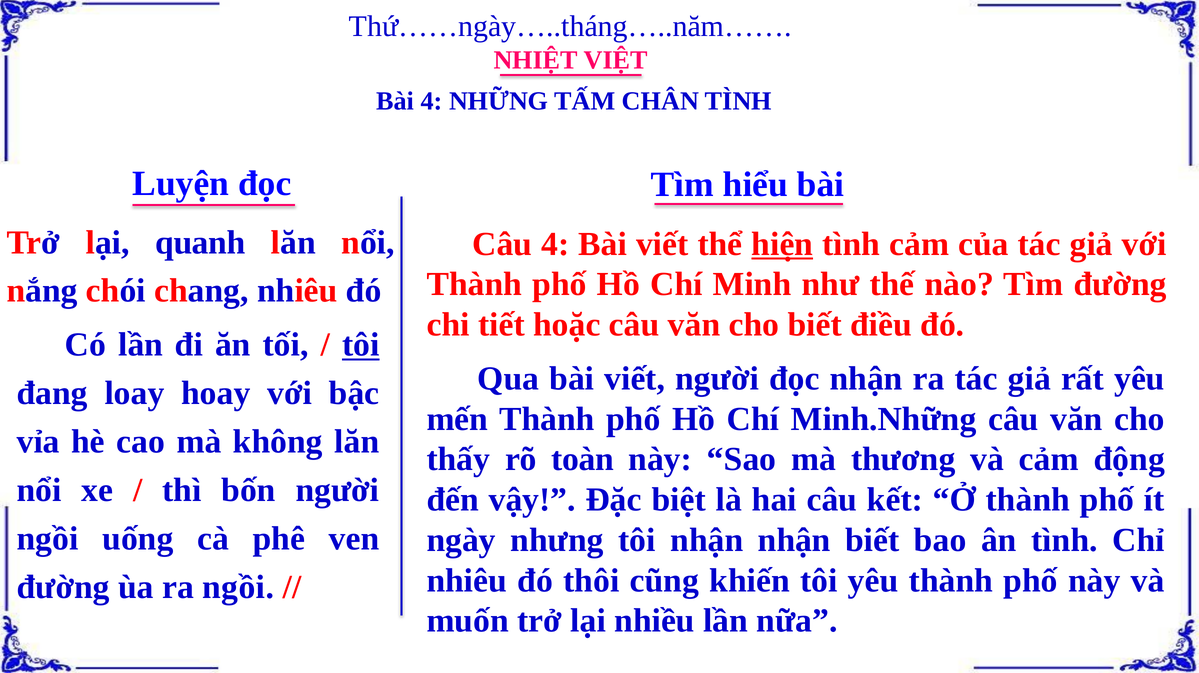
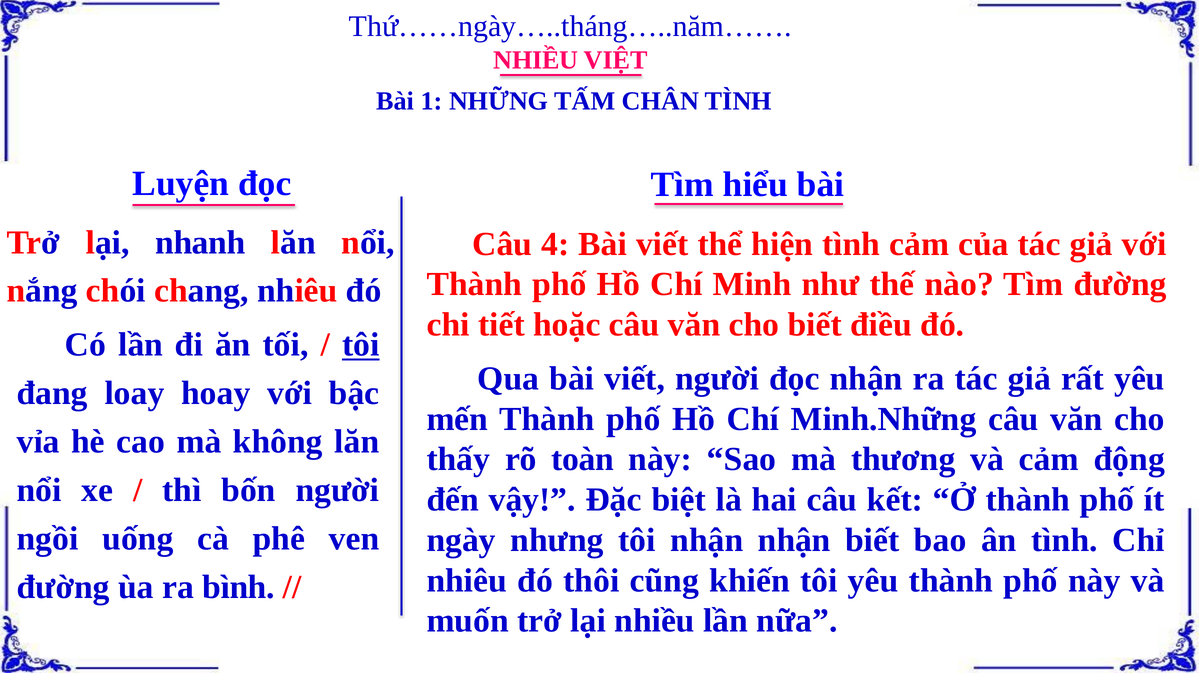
NHIỆT: NHIỆT -> NHIỀU (536, 60)
Bài 4: 4 -> 1 (432, 101)
quanh: quanh -> nhanh (200, 243)
hiện underline: present -> none (782, 244)
ra ngồi: ngồi -> bình (239, 587)
